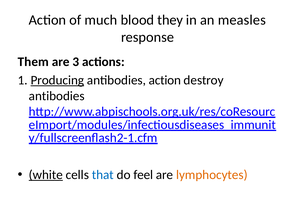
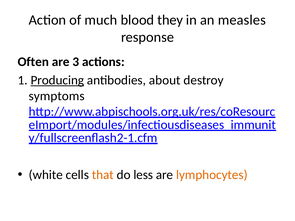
Them: Them -> Often (33, 62)
antibodies action: action -> about (165, 80)
antibodies: antibodies -> symptoms (57, 96)
white underline: present -> none (46, 175)
that colour: blue -> orange (103, 175)
feel: feel -> less (143, 175)
